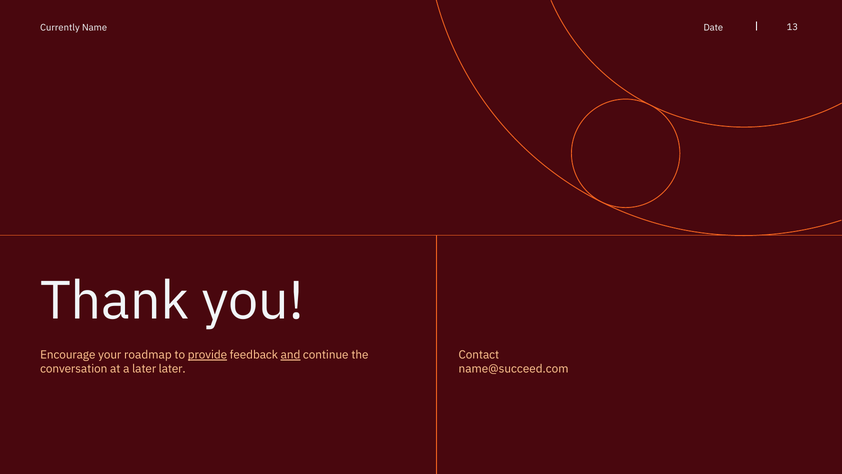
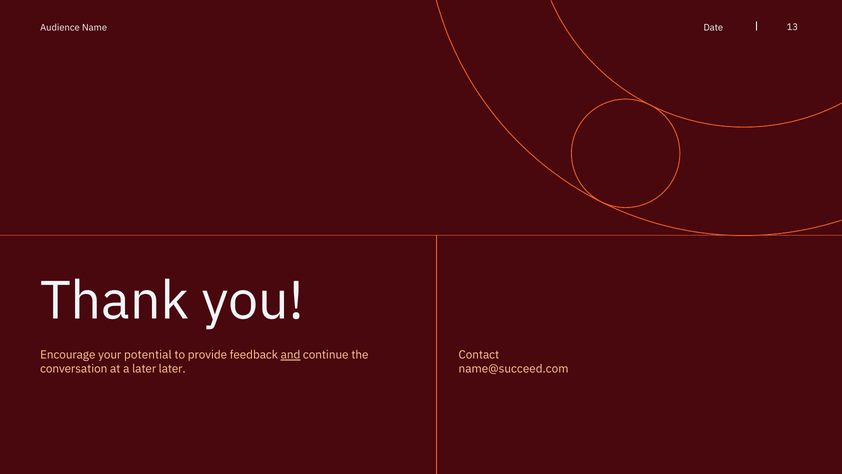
Currently: Currently -> Audience (60, 28)
roadmap: roadmap -> potential (148, 355)
provide underline: present -> none (207, 355)
